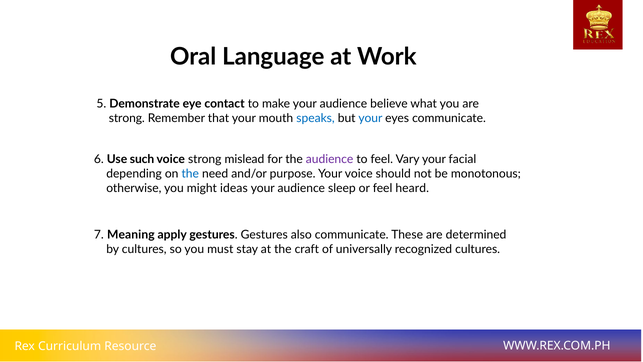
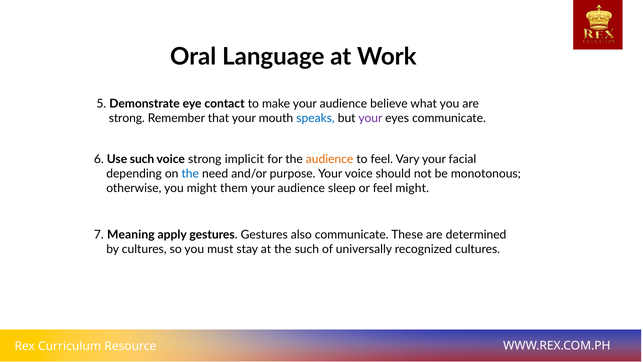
your colour: blue -> purple (370, 118)
mislead: mislead -> implicit (244, 159)
audience colour: purple -> orange (330, 159)
ideas: ideas -> them (234, 188)
feel heard: heard -> might (412, 188)
the craft: craft -> such (307, 249)
